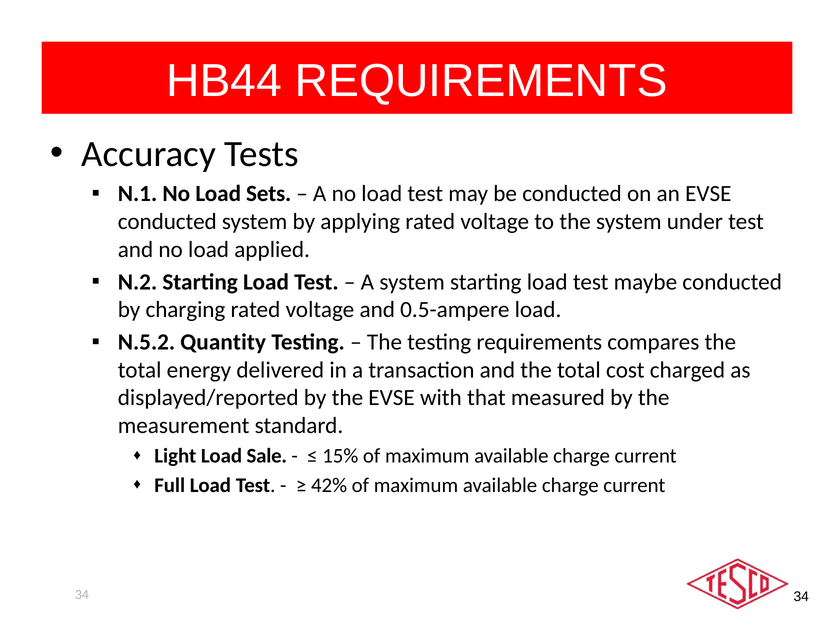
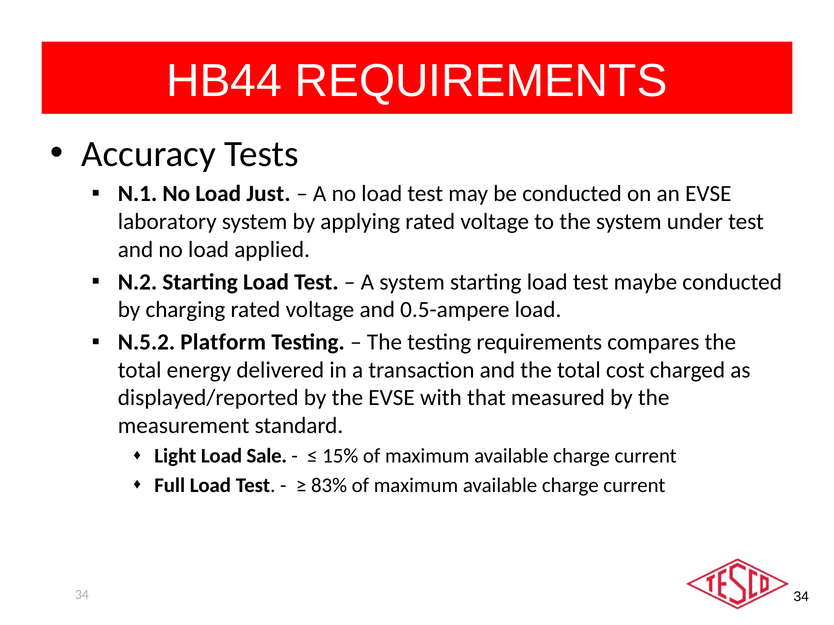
Sets: Sets -> Just (268, 194)
conducted: conducted -> laboratory (167, 222)
Quantity: Quantity -> Platform (223, 342)
42%: 42% -> 83% (329, 486)
